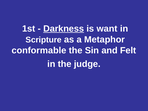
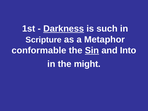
want: want -> such (107, 29)
Sin underline: none -> present (92, 50)
Felt: Felt -> Into (128, 50)
judge: judge -> might (87, 64)
